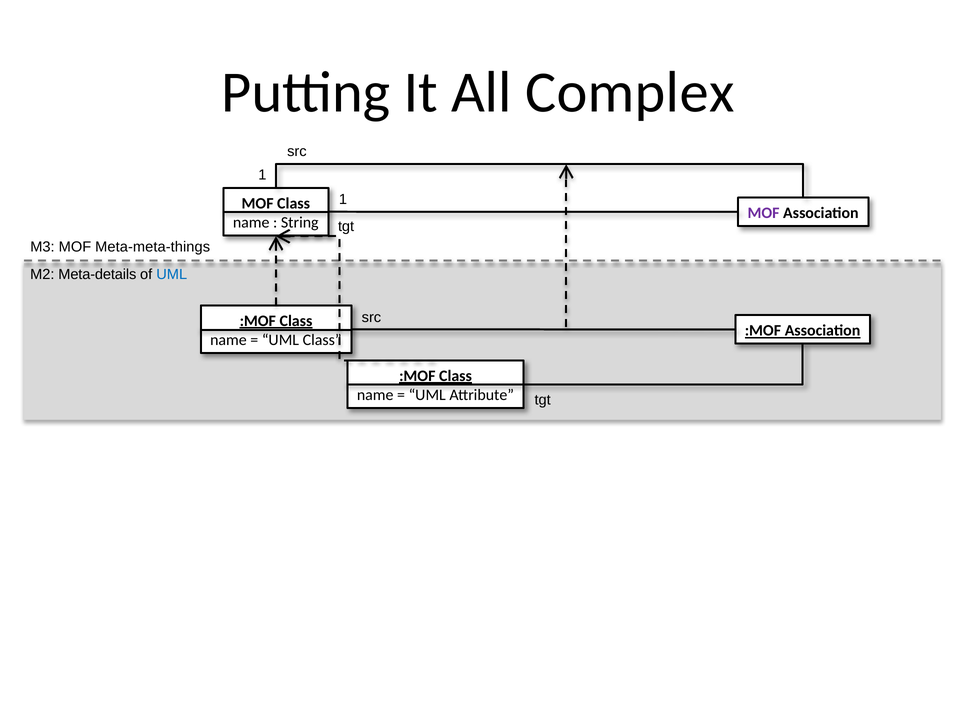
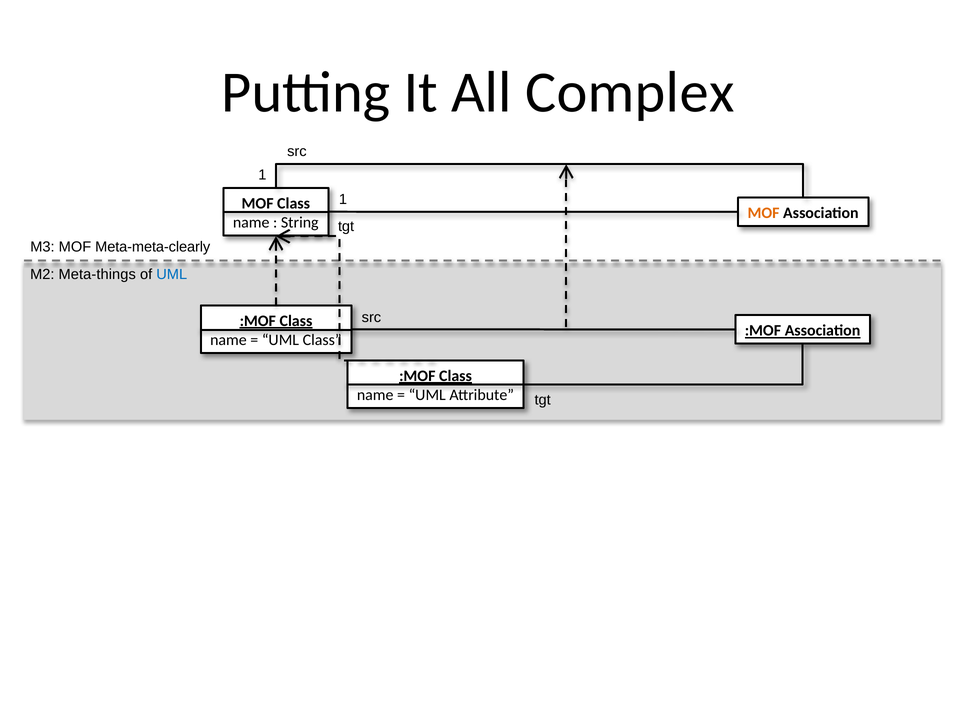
MOF colour: purple -> orange (764, 213)
Meta-meta-things: Meta-meta-things -> Meta-meta-clearly (153, 247)
Meta-details: Meta-details -> Meta-things (97, 274)
